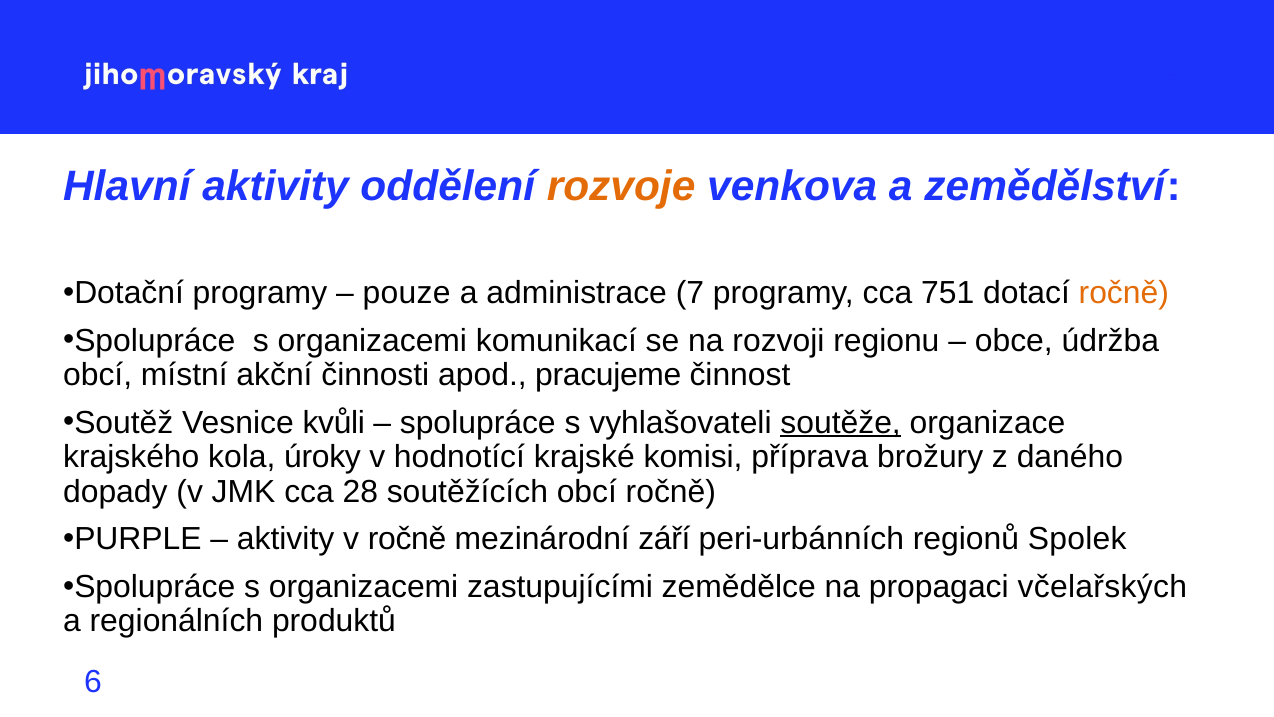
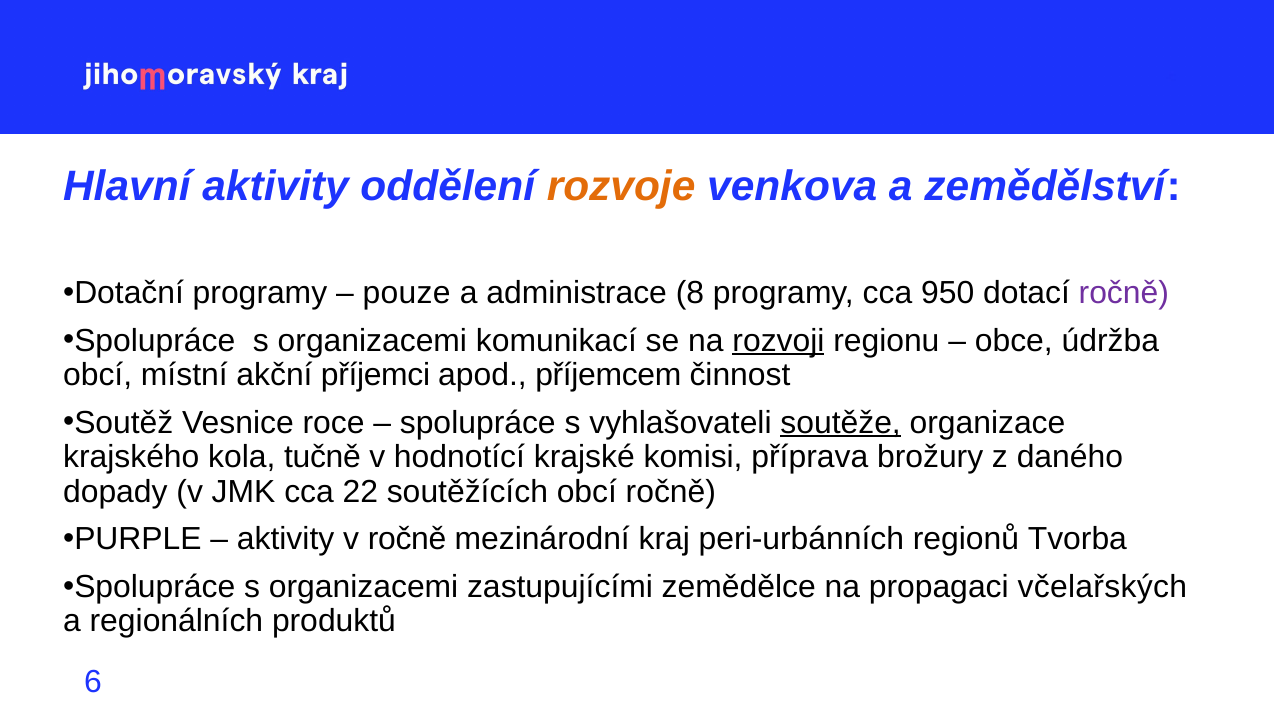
7: 7 -> 8 (690, 293)
751: 751 -> 950 (948, 293)
ročně colour: orange -> purple (1124, 293)
rozvoji underline: none -> present (778, 340)
činnosti: činnosti -> příjemci (375, 375)
pracujeme: pracujeme -> příjemcem (608, 375)
kvůli: kvůli -> roce (334, 422)
úroky: úroky -> tučně (323, 457)
28: 28 -> 22 (360, 491)
září: září -> kraj (664, 539)
Spolek: Spolek -> Tvorba (1077, 539)
